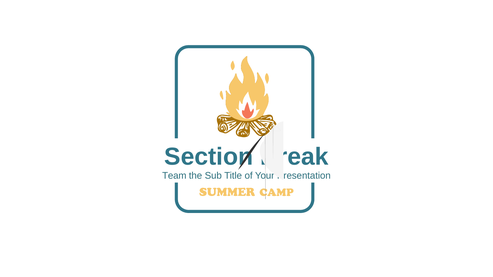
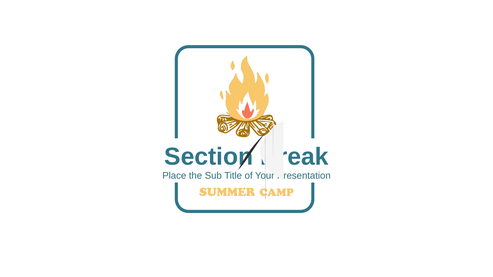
Team: Team -> Place (174, 176)
